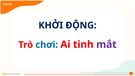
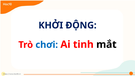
mắt colour: purple -> black (106, 44)
